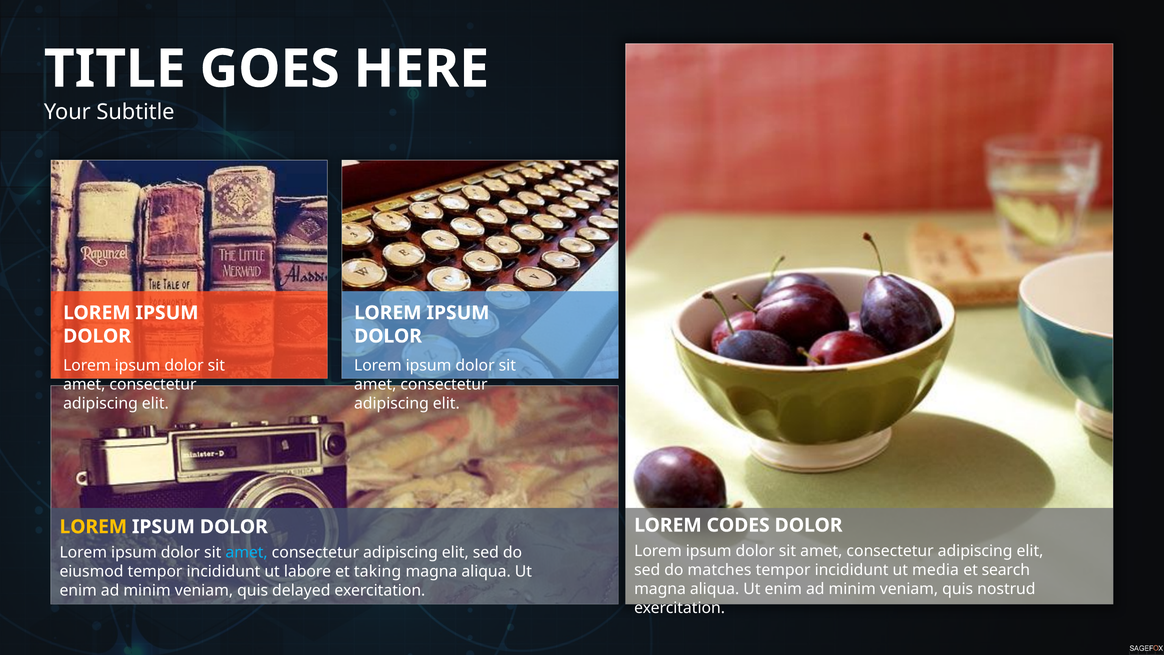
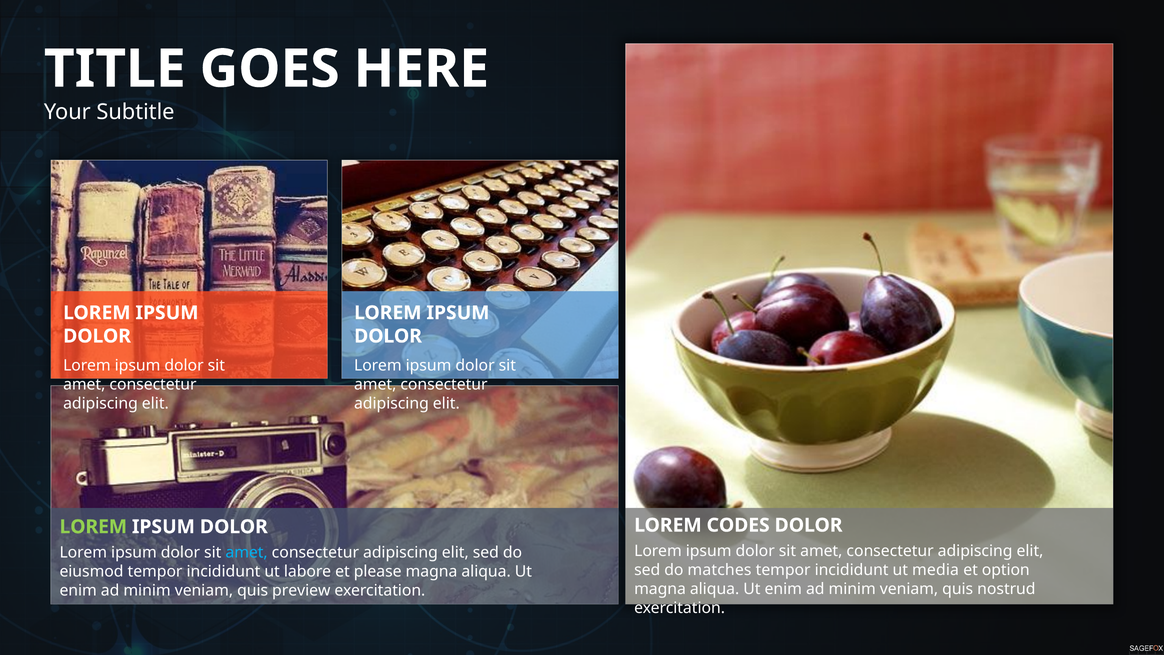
LOREM colour: yellow -> light green (93, 527)
search: search -> option (1006, 570)
taking: taking -> please (378, 571)
delayed: delayed -> preview (301, 590)
